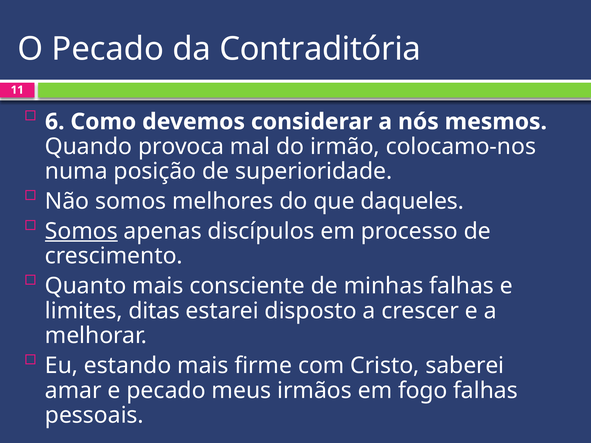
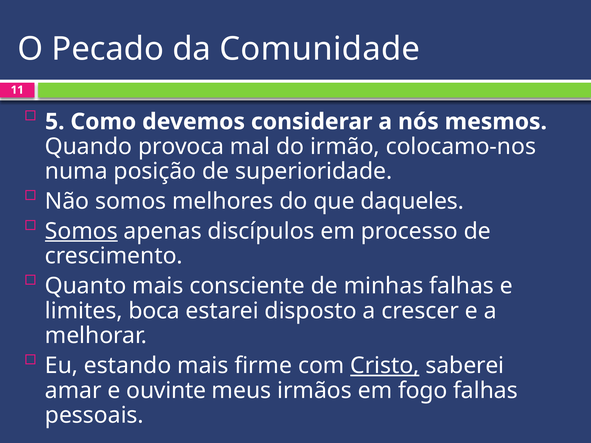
Contraditória: Contraditória -> Comunidade (320, 49)
6: 6 -> 5 (55, 122)
ditas: ditas -> boca (154, 311)
Cristo underline: none -> present (385, 366)
e pecado: pecado -> ouvinte (166, 391)
